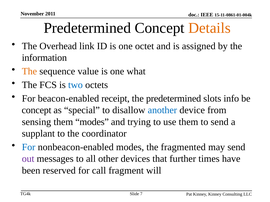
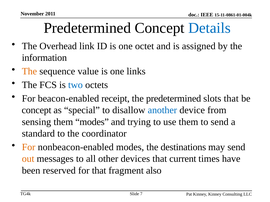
Details colour: orange -> blue (209, 28)
what: what -> links (136, 71)
slots info: info -> that (231, 99)
supplant: supplant -> standard (38, 134)
For colour: blue -> orange (29, 147)
fragmented: fragmented -> destinations (183, 147)
out colour: purple -> orange (28, 159)
further: further -> current (183, 159)
for call: call -> that (99, 171)
will: will -> also (154, 171)
